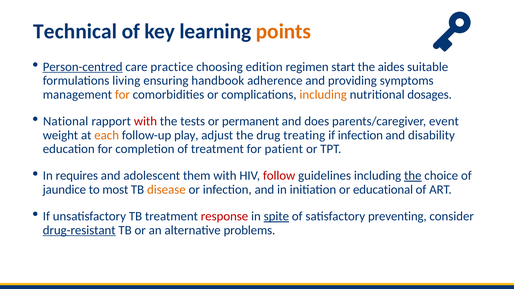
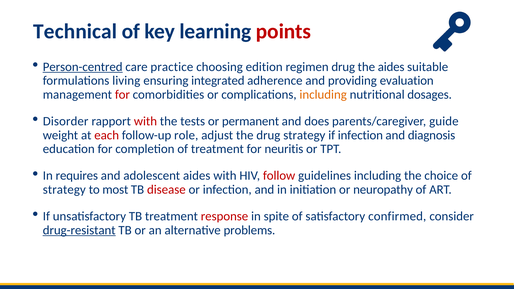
points colour: orange -> red (283, 31)
regimen start: start -> drug (343, 67)
handbook: handbook -> integrated (218, 81)
symptoms: symptoms -> evaluation (407, 81)
for colour: orange -> red (122, 95)
National: National -> Disorder (66, 121)
event: event -> guide (444, 121)
each colour: orange -> red (107, 135)
play: play -> role (186, 135)
drug treating: treating -> strategy (304, 135)
disability: disability -> diagnosis (432, 135)
patient: patient -> neuritis (284, 149)
adolescent them: them -> aides (197, 176)
the underline: present -> none (413, 176)
jaundice: jaundice -> strategy (64, 190)
disease colour: orange -> red (166, 190)
educational: educational -> neuropathy (383, 190)
spite underline: present -> none (276, 216)
preventing: preventing -> confirmed (397, 216)
